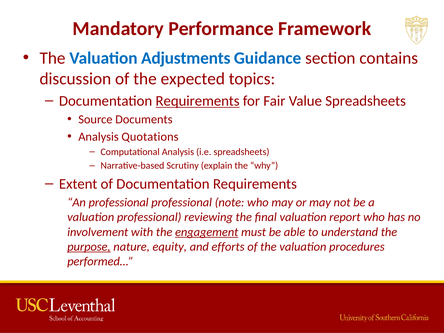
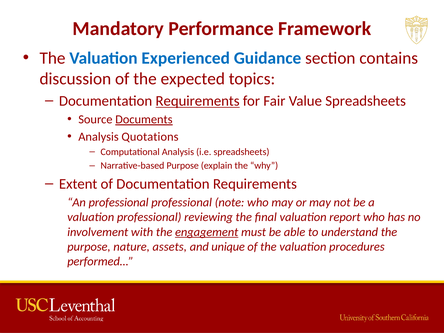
Adjustments: Adjustments -> Experienced (186, 58)
Documents underline: none -> present (144, 119)
Narrative-based Scrutiny: Scrutiny -> Purpose (183, 166)
purpose underline: present -> none (89, 247)
equity: equity -> assets (170, 247)
efforts: efforts -> unique (228, 247)
